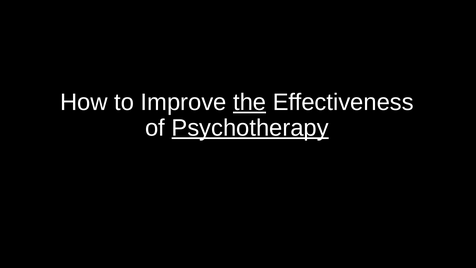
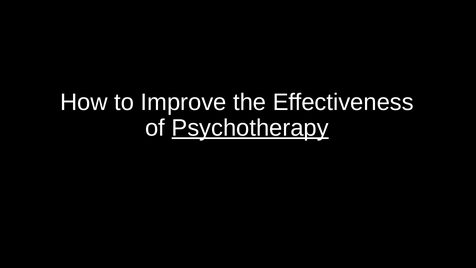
the underline: present -> none (250, 102)
